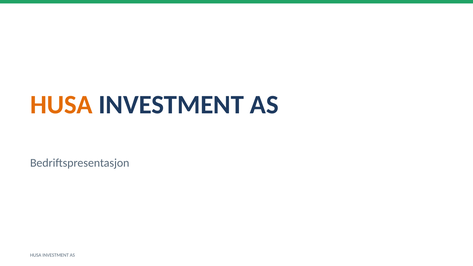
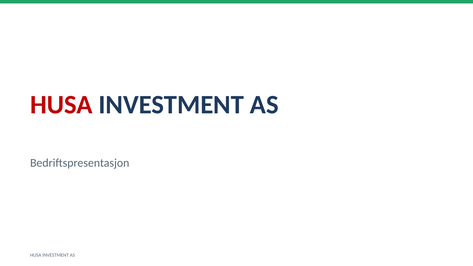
HUSA colour: orange -> red (61, 105)
